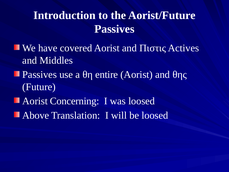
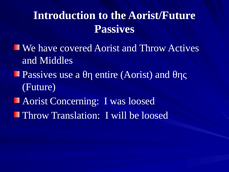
and Πιστις: Πιστις -> Throw (153, 48)
Above: Above -> Throw (36, 115)
